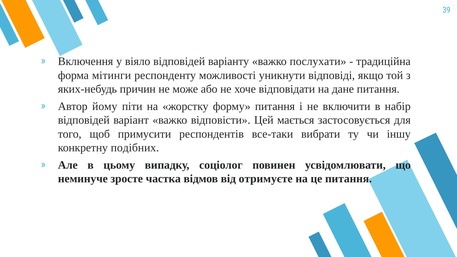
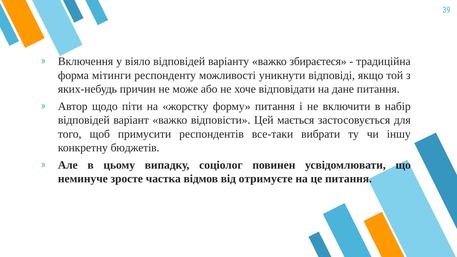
послухати: послухати -> збираєтеся (318, 62)
йому: йому -> щодо (105, 107)
подібних: подібних -> бюджетів (135, 148)
